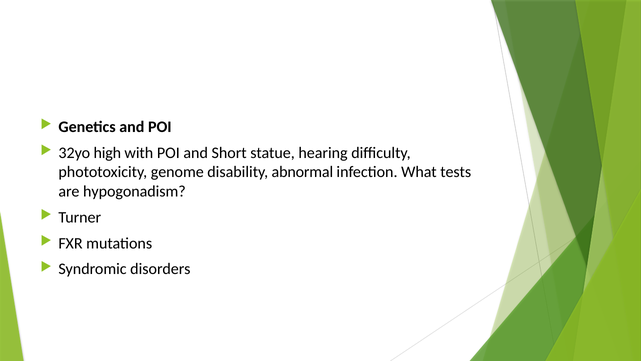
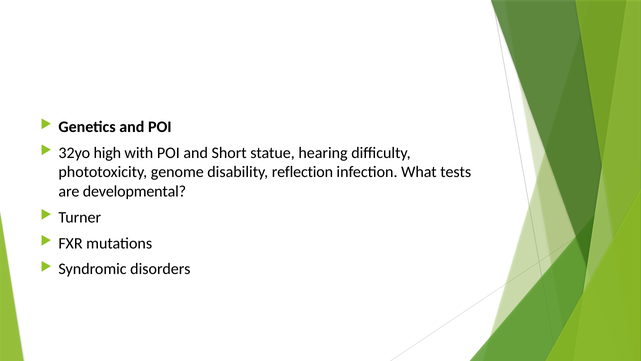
abnormal: abnormal -> reflection (302, 172)
hypogonadism: hypogonadism -> developmental (134, 191)
